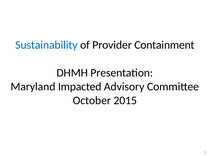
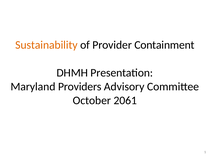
Sustainability colour: blue -> orange (46, 45)
Impacted: Impacted -> Providers (80, 87)
2015: 2015 -> 2061 (125, 100)
